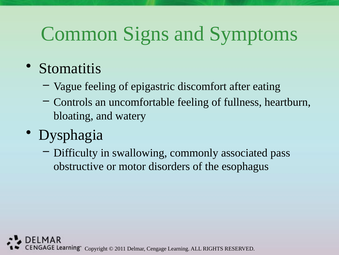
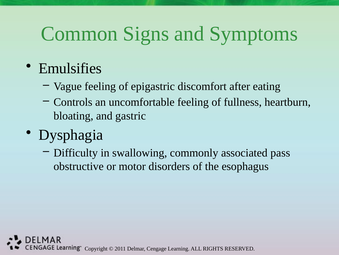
Stomatitis: Stomatitis -> Emulsifies (70, 68)
watery: watery -> gastric (131, 115)
